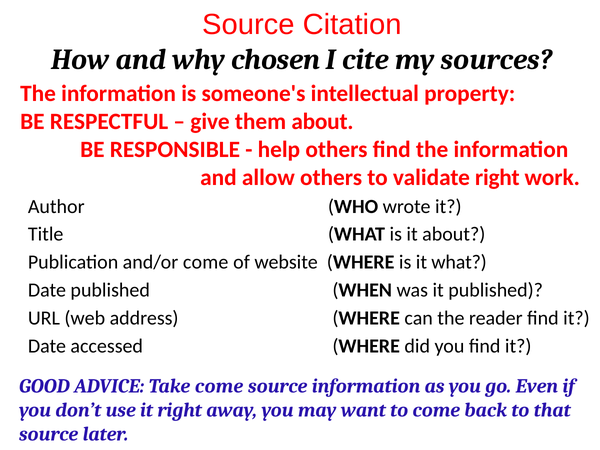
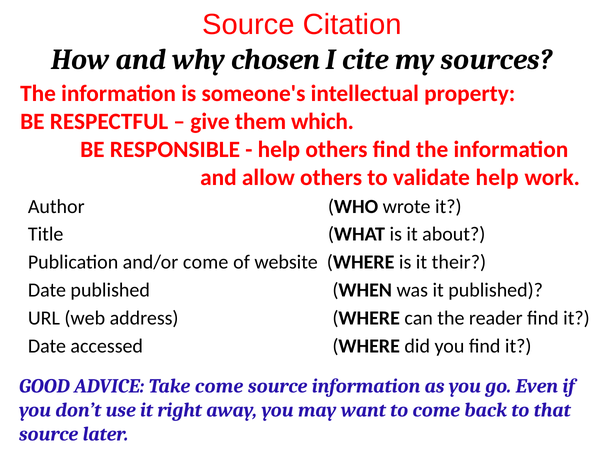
them about: about -> which (322, 122)
validate right: right -> help (497, 178)
it what: what -> their (459, 262)
